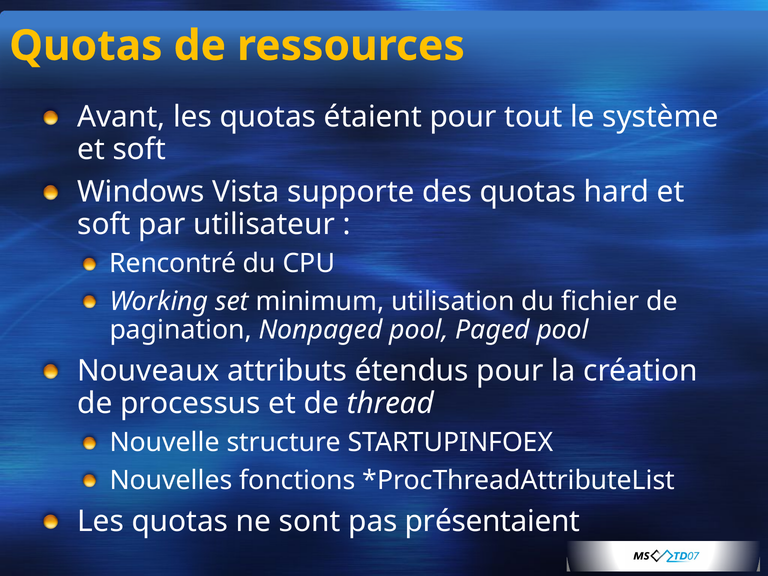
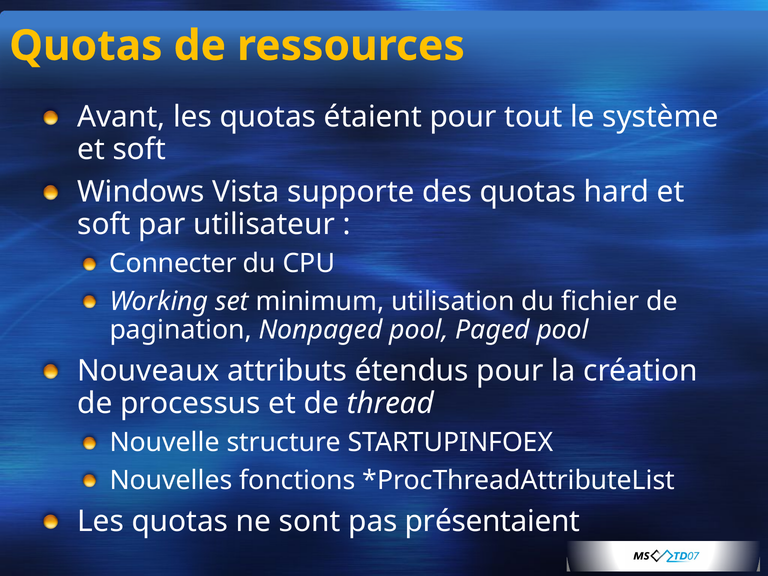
Rencontré: Rencontré -> Connecter (173, 264)
